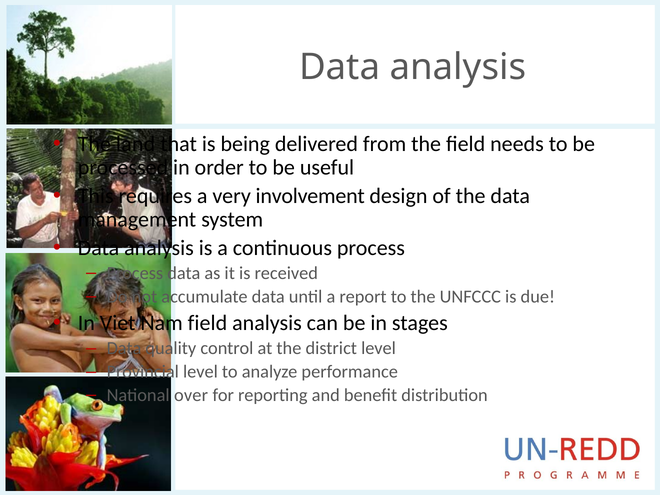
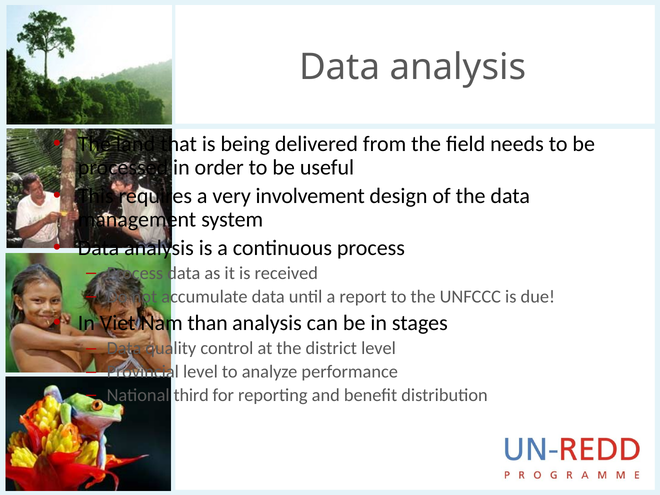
Nam field: field -> than (208, 323)
over: over -> third (191, 395)
